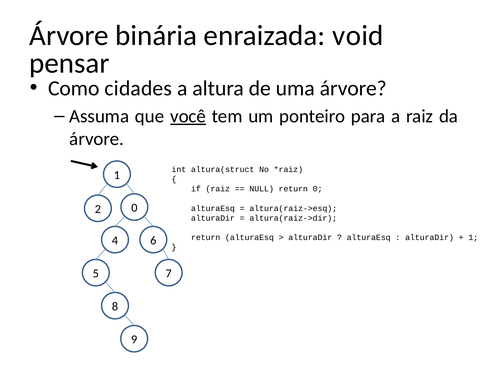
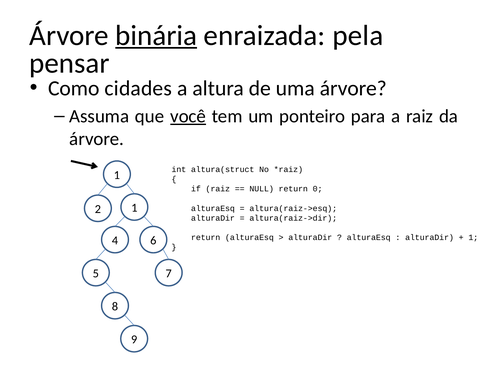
binária underline: none -> present (156, 35)
void: void -> pela (358, 35)
2 0: 0 -> 1 (134, 208)
